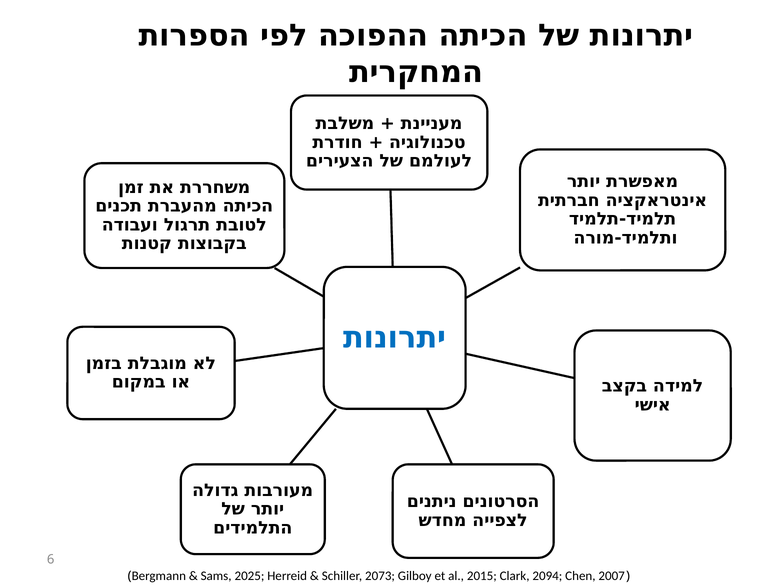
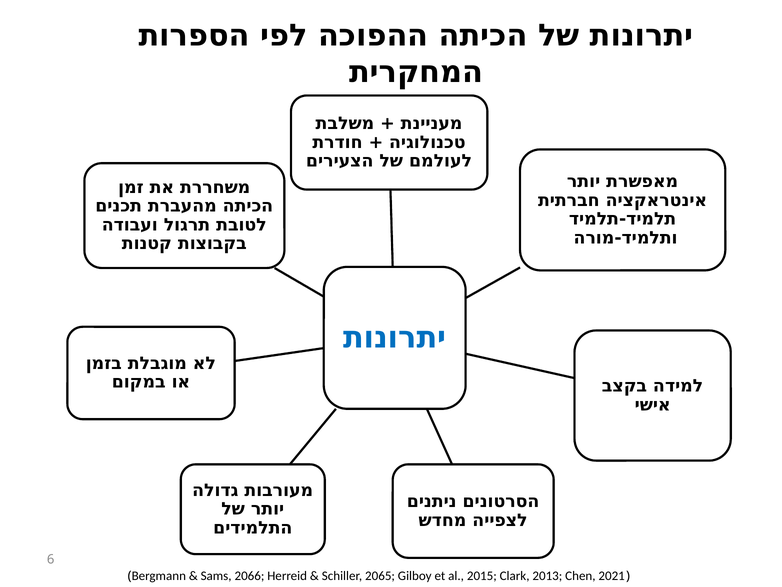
2025: 2025 -> 2066 (249, 575)
2073: 2073 -> 2065 (380, 575)
2094: 2094 -> 2013 (547, 575)
2007: 2007 -> 2021 (612, 575)
